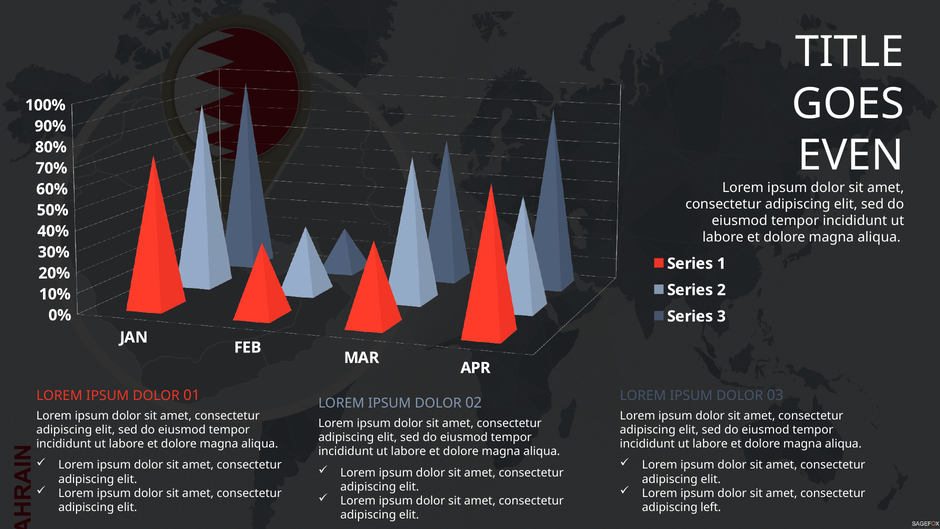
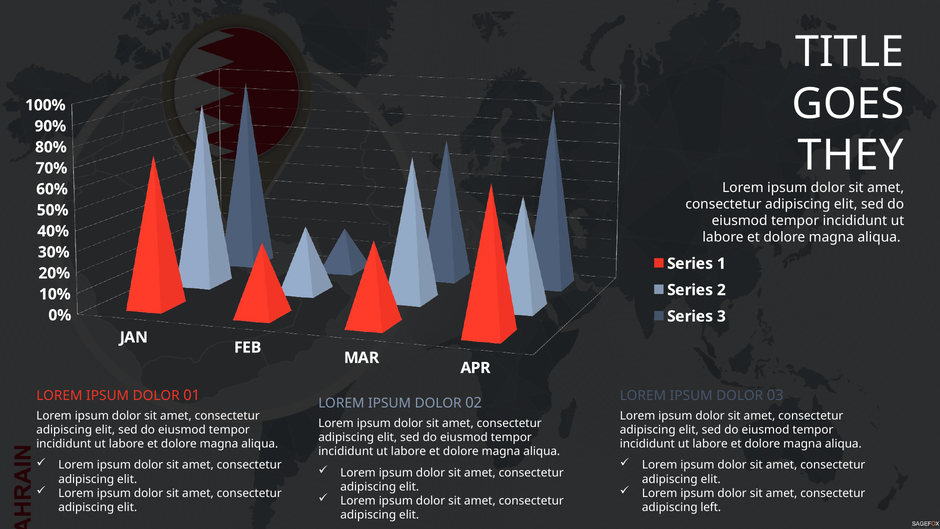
EVEN: EVEN -> THEY (851, 156)
